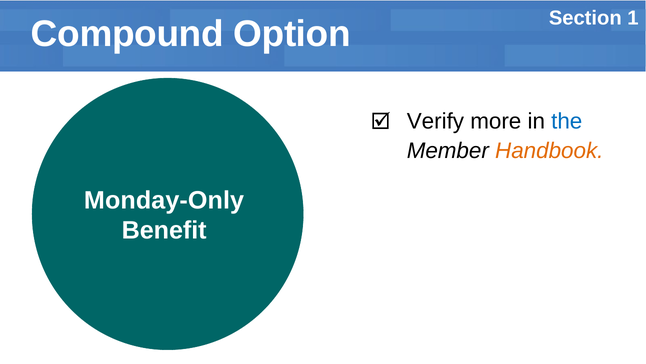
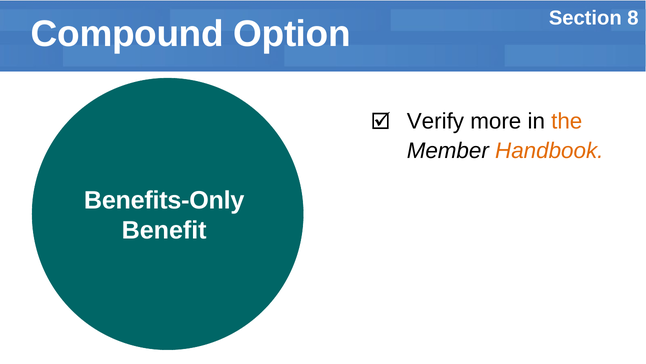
1: 1 -> 8 (633, 18)
the colour: blue -> orange (567, 121)
Monday-Only: Monday-Only -> Benefits-Only (164, 200)
